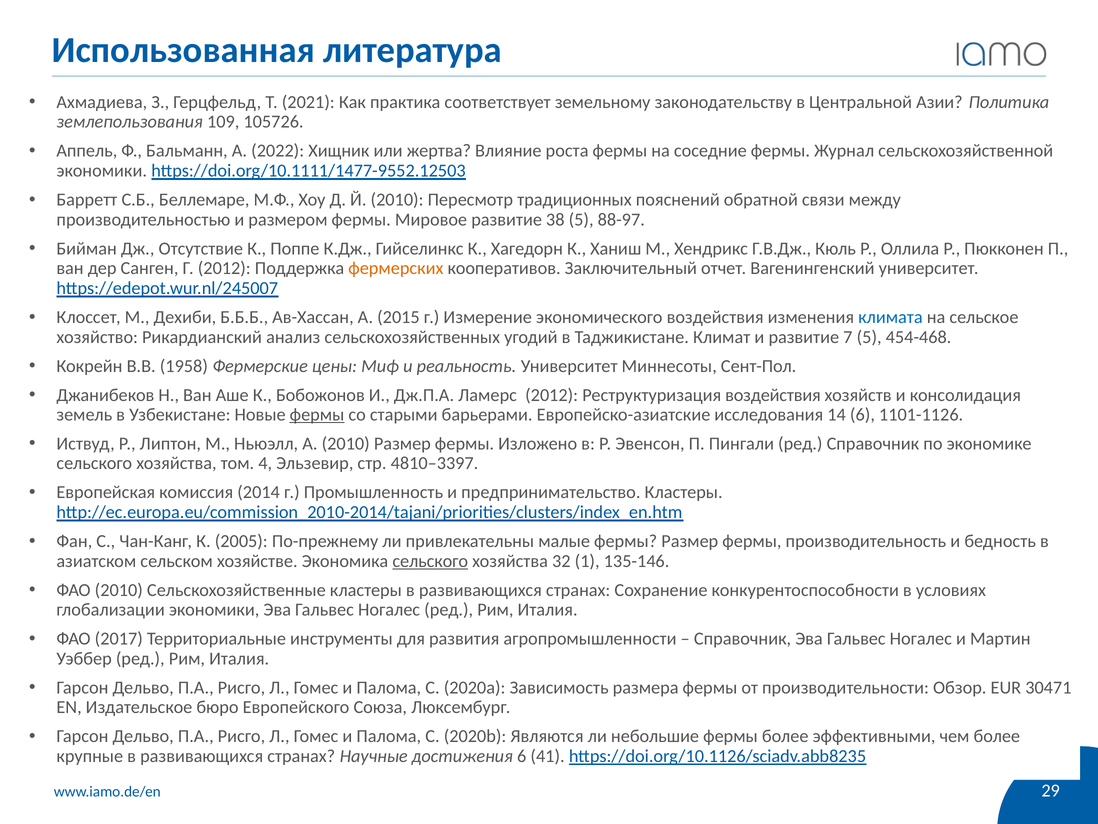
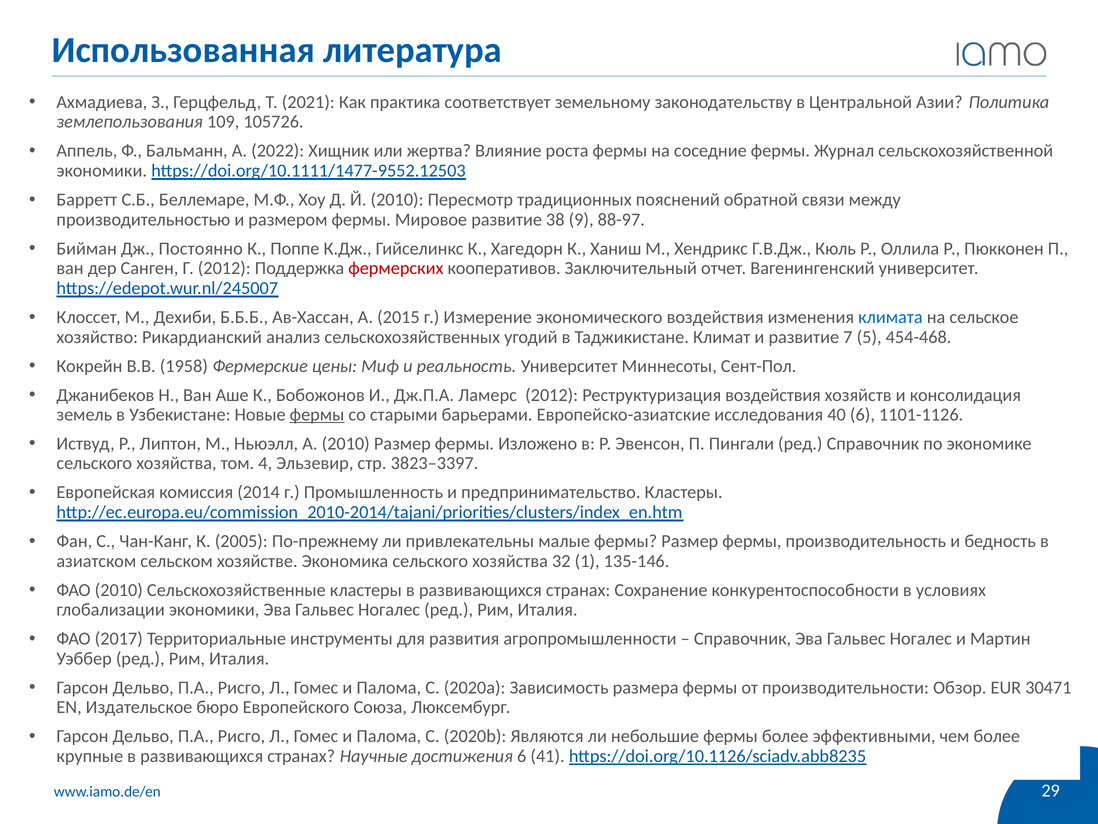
38 5: 5 -> 9 (581, 219)
Отсутствие: Отсутствие -> Постоянно (201, 248)
фермерских colour: orange -> red (396, 268)
14: 14 -> 40 (837, 414)
4810–3397: 4810–3397 -> 3823–3397 (435, 463)
сельского underline: present -> none (430, 561)
